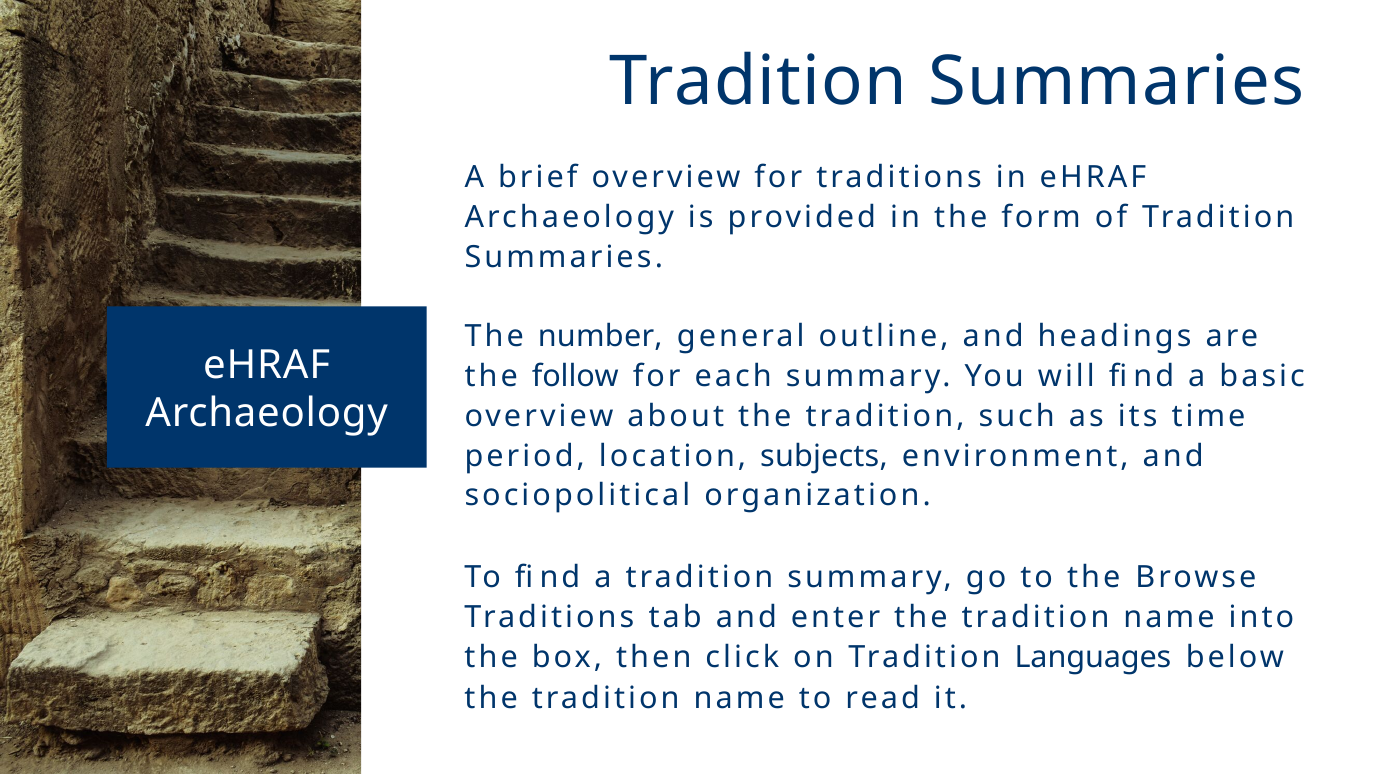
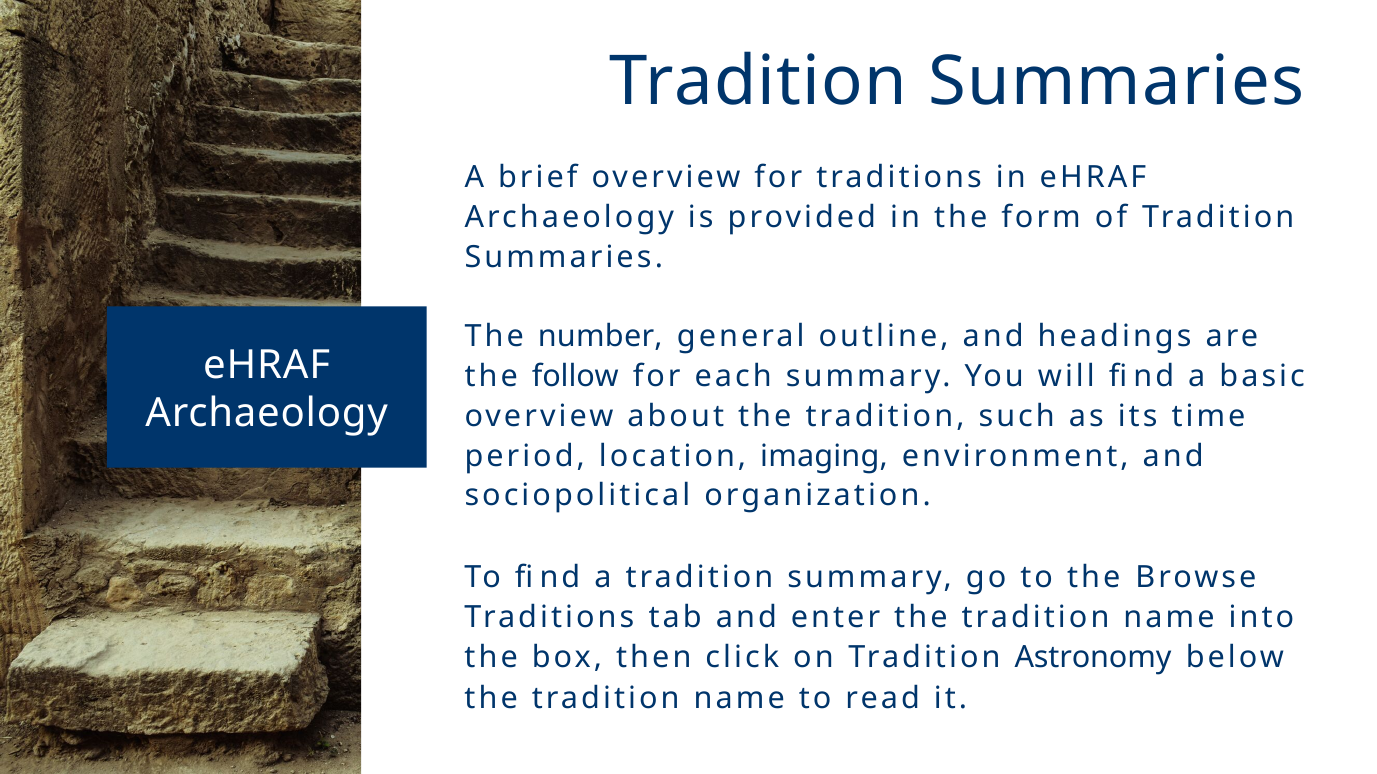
subjects: subjects -> imaging (824, 456)
Languages: Languages -> Astronomy (1093, 658)
